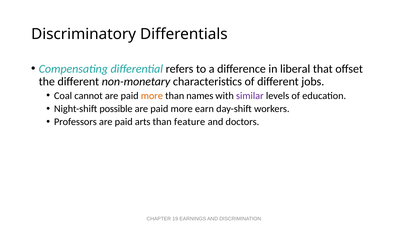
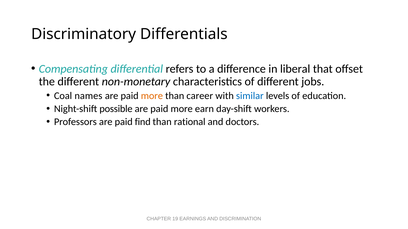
cannot: cannot -> names (88, 96)
names: names -> career (200, 96)
similar colour: purple -> blue (250, 96)
arts: arts -> find (143, 122)
feature: feature -> rational (190, 122)
